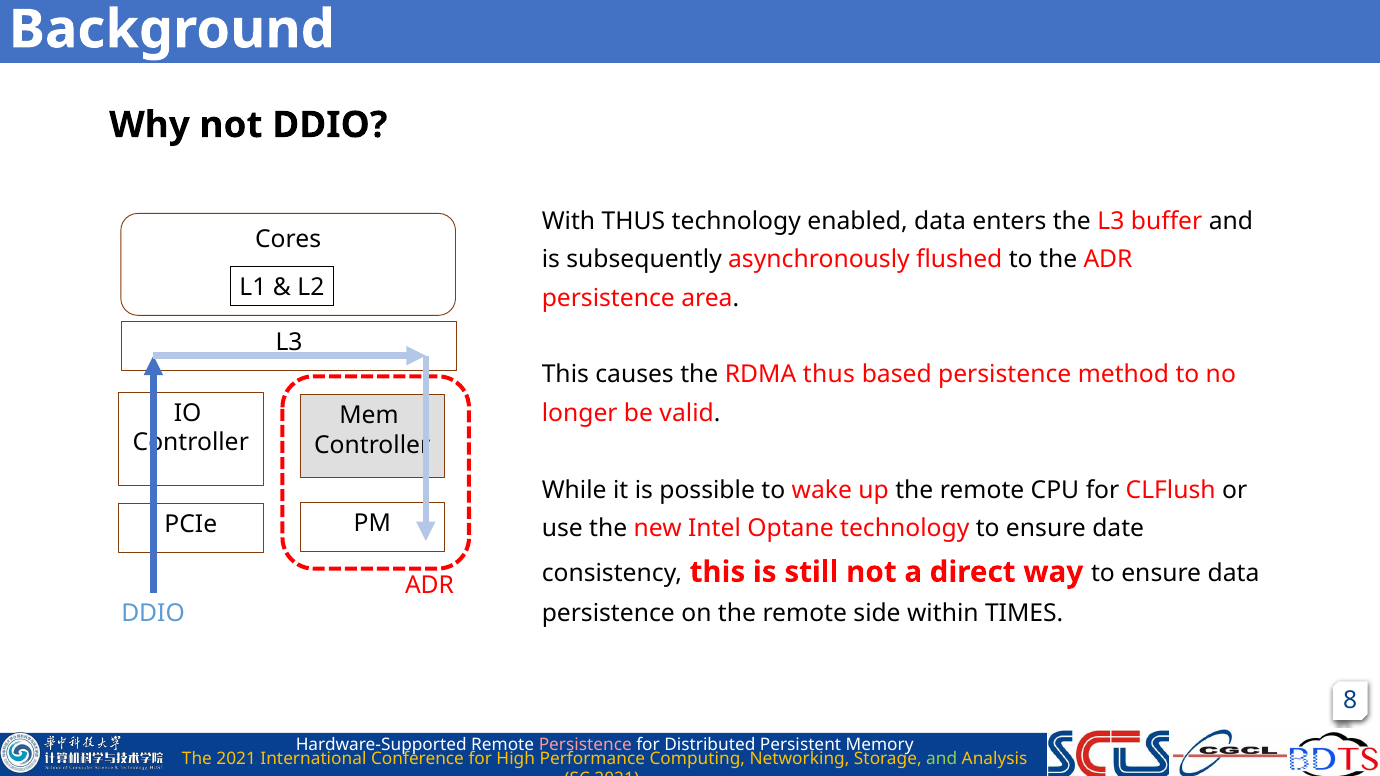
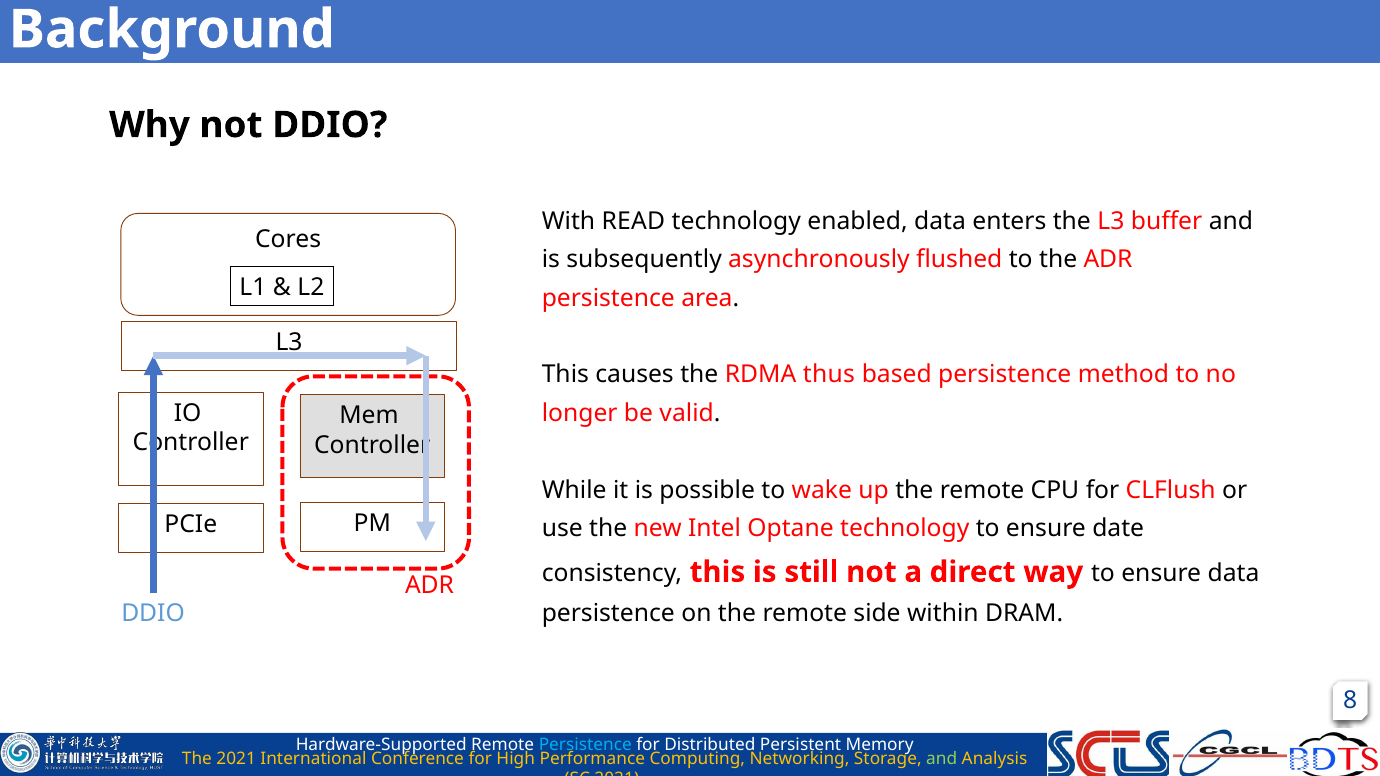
With THUS: THUS -> READ (633, 221)
TIMES: TIMES -> DRAM (1024, 613)
Persistence colour: pink -> light blue (585, 745)
